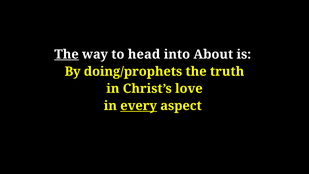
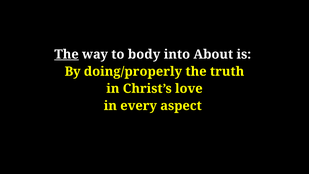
head: head -> body (144, 54)
doing/prophets: doing/prophets -> doing/properly (133, 71)
every underline: present -> none (139, 106)
